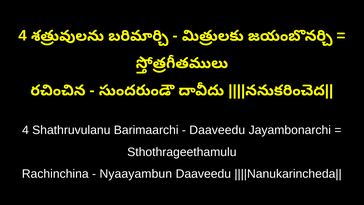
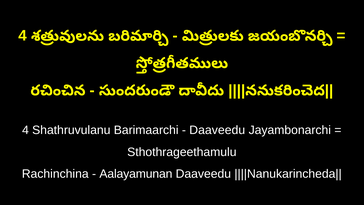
Nyaayambun: Nyaayambun -> Aalayamunan (136, 174)
